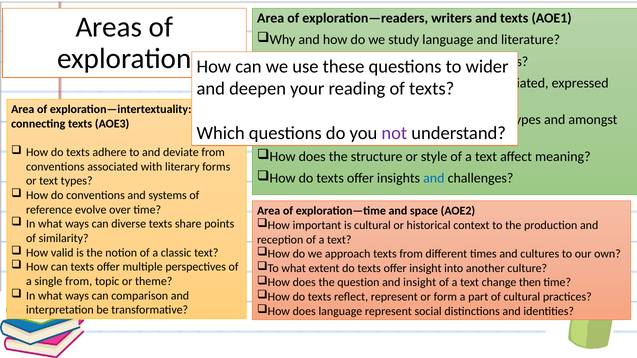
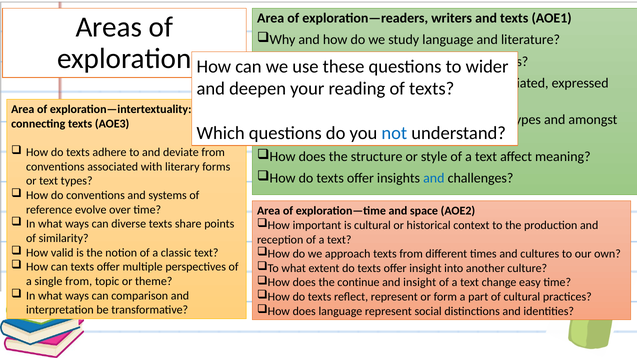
not colour: purple -> blue (394, 133)
question: question -> continue (358, 283)
then: then -> easy (530, 283)
